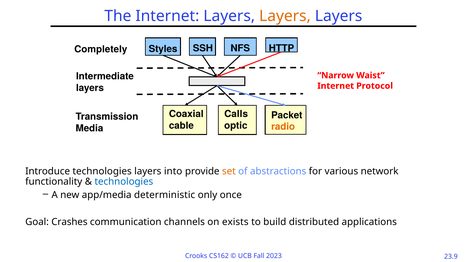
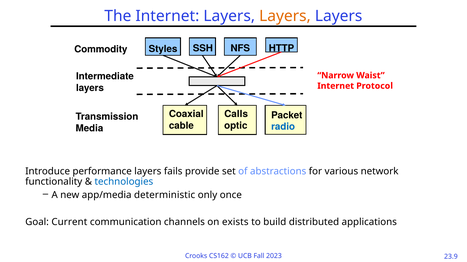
Completely: Completely -> Commodity (101, 50)
radio colour: orange -> blue (283, 127)
Introduce technologies: technologies -> performance (102, 172)
into: into -> fails (173, 172)
set colour: orange -> black (229, 172)
Crashes: Crashes -> Current (69, 222)
